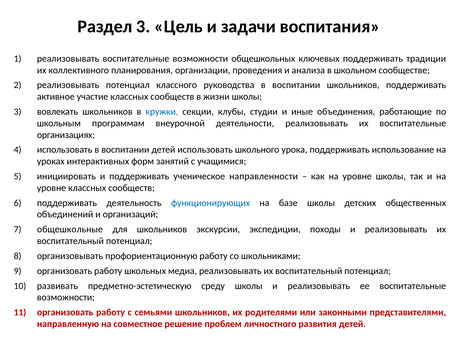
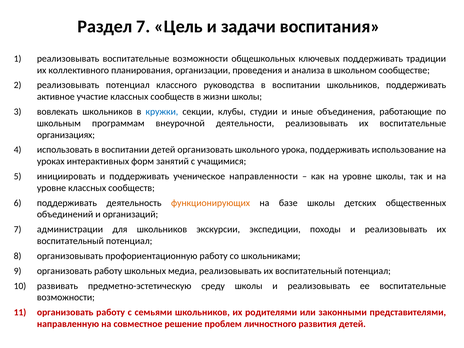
Раздел 3: 3 -> 7 (143, 27)
детей использовать: использовать -> организовать (205, 150)
функционирующих colour: blue -> orange (211, 203)
общешкольные: общешкольные -> администрации (70, 229)
